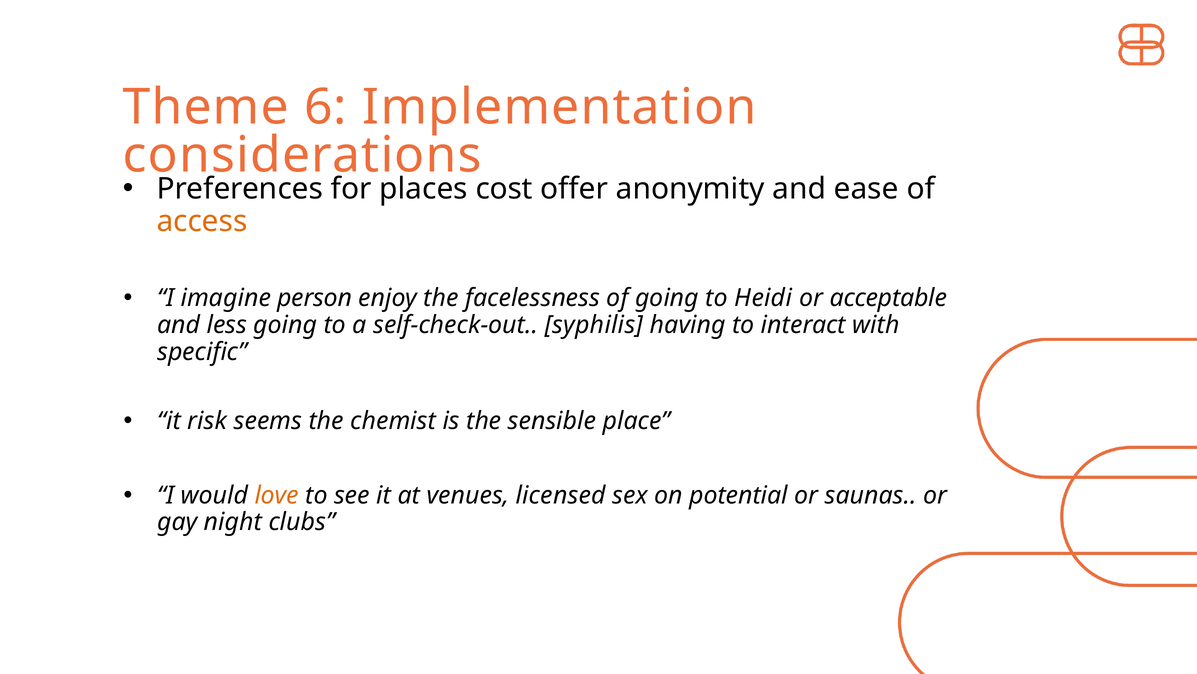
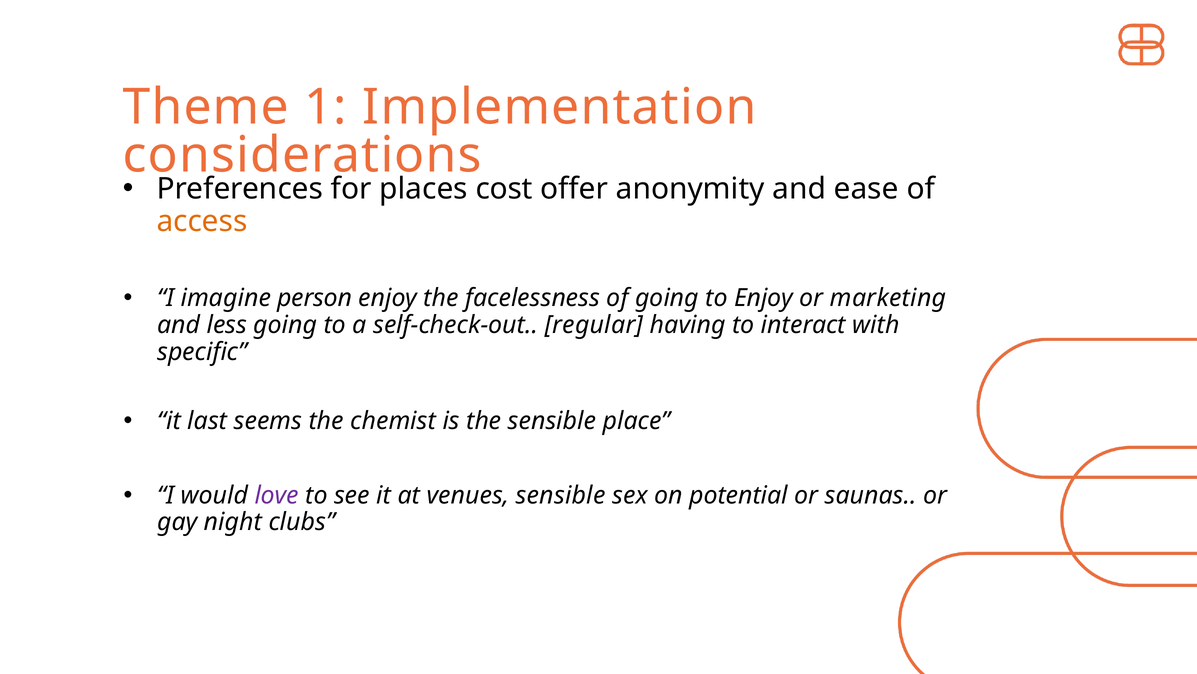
6: 6 -> 1 (325, 107)
to Heidi: Heidi -> Enjoy (763, 298)
acceptable: acceptable -> marketing (888, 298)
syphilis: syphilis -> regular (594, 325)
risk: risk -> last (207, 421)
love colour: orange -> purple (277, 495)
venues licensed: licensed -> sensible (561, 495)
